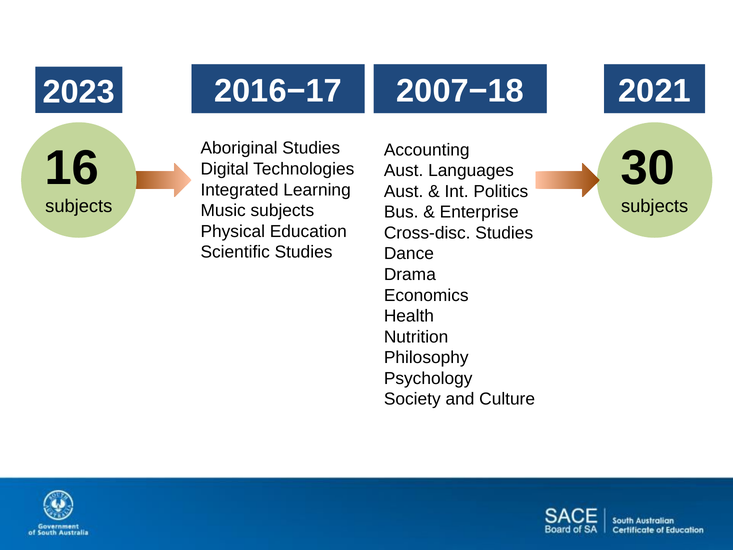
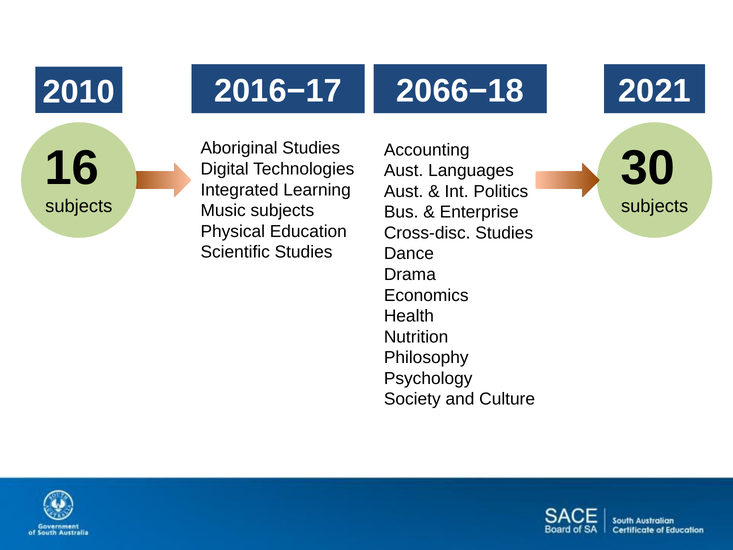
2023: 2023 -> 2010 (79, 92)
2007−18: 2007−18 -> 2066−18 (460, 91)
